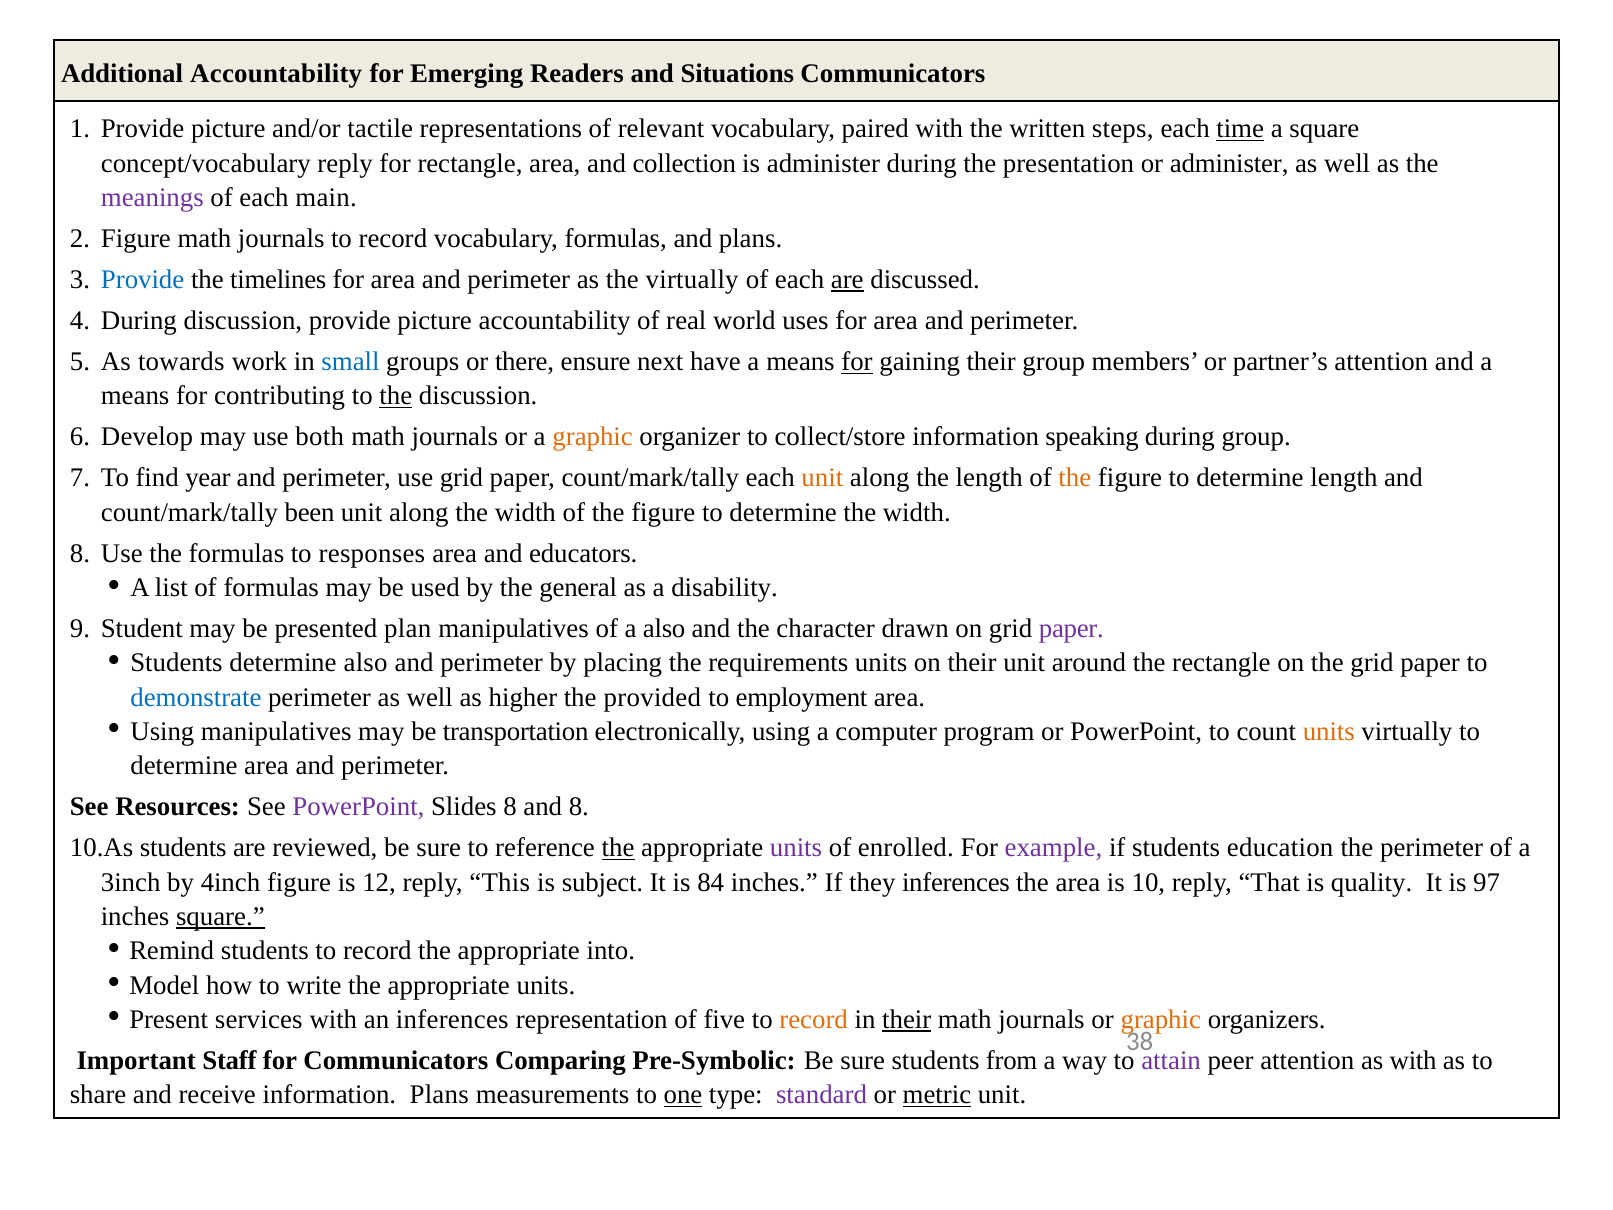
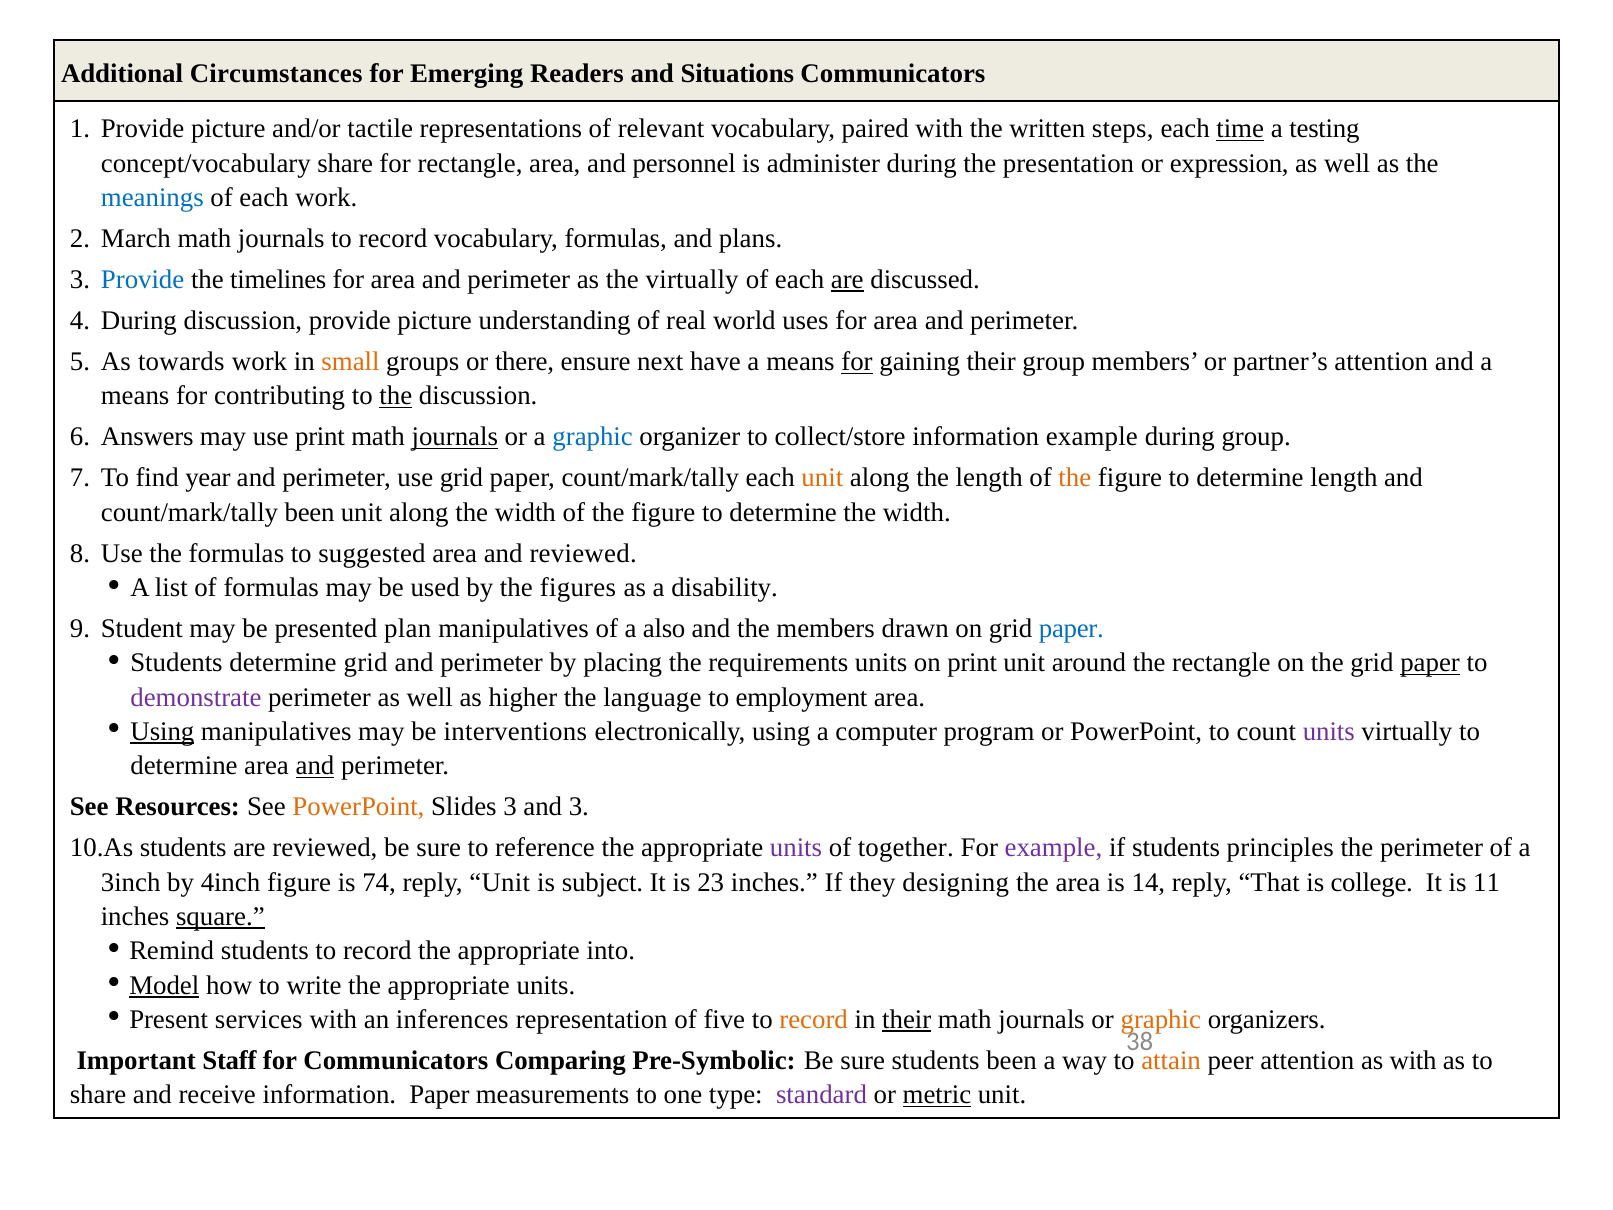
Additional Accountability: Accountability -> Circumstances (276, 73)
a square: square -> testing (1324, 129)
concept/vocabulary reply: reply -> share (345, 163)
collection: collection -> personnel (684, 163)
or administer: administer -> expression (1229, 163)
meanings colour: purple -> blue (152, 198)
each main: main -> work (326, 198)
2 Figure: Figure -> March (136, 239)
picture accountability: accountability -> understanding (555, 321)
small colour: blue -> orange (351, 362)
Develop: Develop -> Answers (147, 437)
use both: both -> print (320, 437)
journals underline: none -> present (455, 437)
graphic colour: orange -> blue (593, 437)
information speaking: speaking -> example (1092, 437)
responses: responses -> suggested (372, 553)
and educators: educators -> reviewed (583, 553)
general: general -> figures (578, 588)
the character: character -> members (826, 629)
paper colour: purple -> blue (1071, 629)
determine also: also -> grid (366, 663)
on their: their -> print (972, 663)
paper underline: none -> present (1430, 663)
demonstrate colour: blue -> purple (196, 697)
provided: provided -> language (652, 697)
Using underline: none -> present (162, 732)
transportation: transportation -> interventions (515, 732)
units colour: orange -> purple (1329, 732)
and underline: none -> present (315, 766)
PowerPoint colour: purple -> orange (358, 807)
Slides 8: 8 -> 3 (510, 807)
and 8: 8 -> 3 (579, 807)
the underline: present -> none (618, 848)
enrolled: enrolled -> together (906, 848)
education: education -> principles (1280, 848)
12: 12 -> 74 (379, 882)
reply This: This -> Unit (500, 882)
84: 84 -> 23 (711, 882)
they inferences: inferences -> designing (956, 882)
10: 10 -> 14 (1148, 882)
quality: quality -> college (1372, 882)
97: 97 -> 11 (1487, 882)
Model underline: none -> present (164, 985)
students from: from -> been (1012, 1060)
attain colour: purple -> orange (1171, 1060)
information Plans: Plans -> Paper (439, 1095)
one underline: present -> none (683, 1095)
